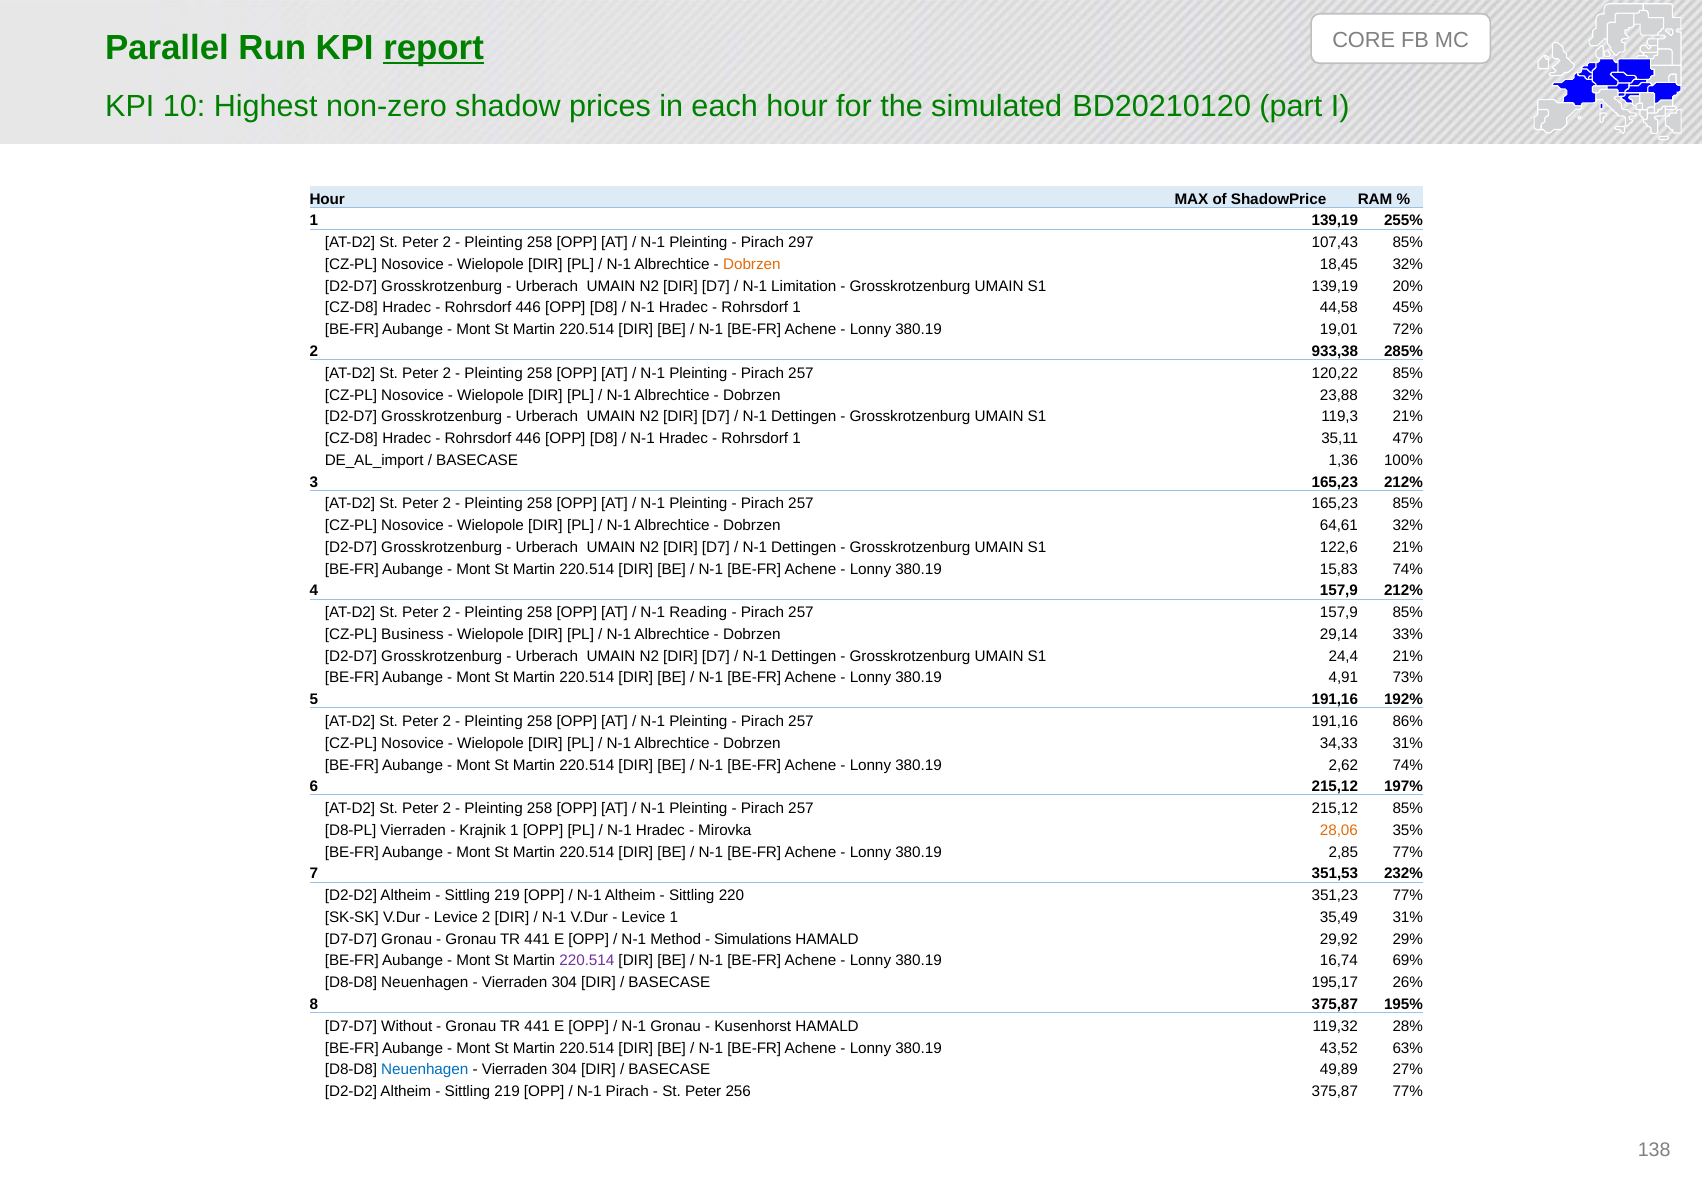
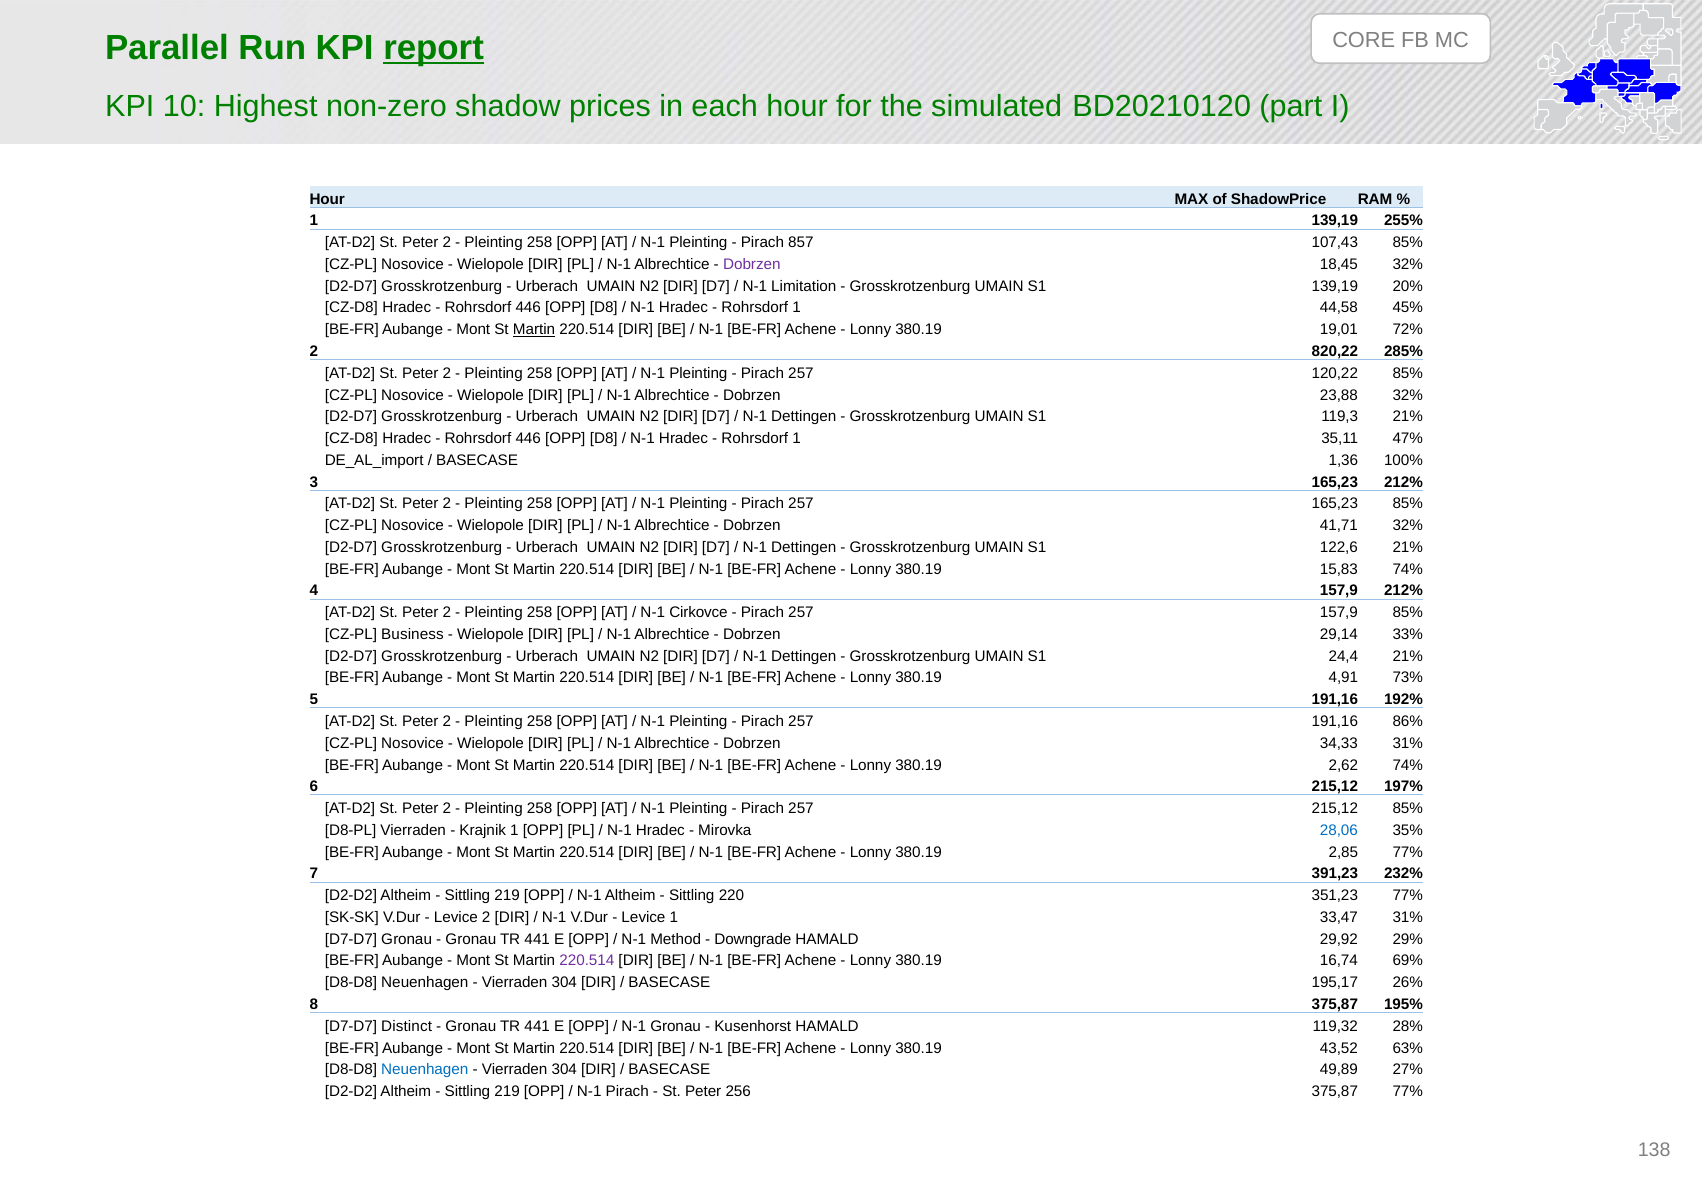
297: 297 -> 857 (801, 243)
Dobrzen colour: orange -> purple (752, 264)
Martin underline: none -> present (534, 330)
933,38: 933,38 -> 820,22 (1335, 352)
64,61: 64,61 -> 41,71 (1339, 526)
Reading: Reading -> Cirkovce (698, 613)
28,06 colour: orange -> blue (1339, 831)
351,53: 351,53 -> 391,23 (1335, 874)
35,49: 35,49 -> 33,47 (1339, 918)
Simulations: Simulations -> Downgrade (753, 939)
Without: Without -> Distinct (407, 1026)
